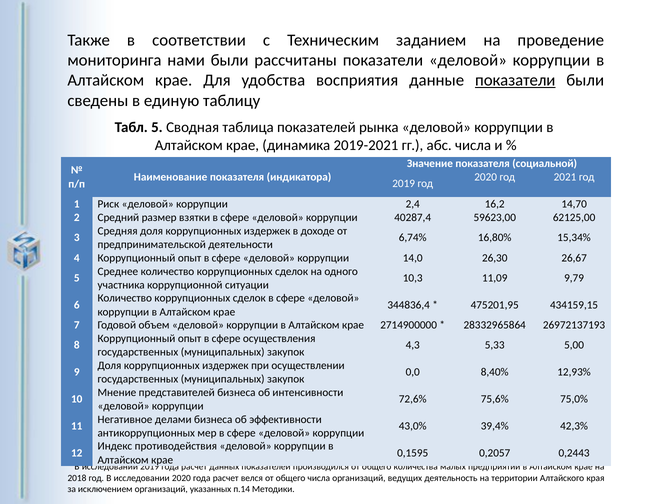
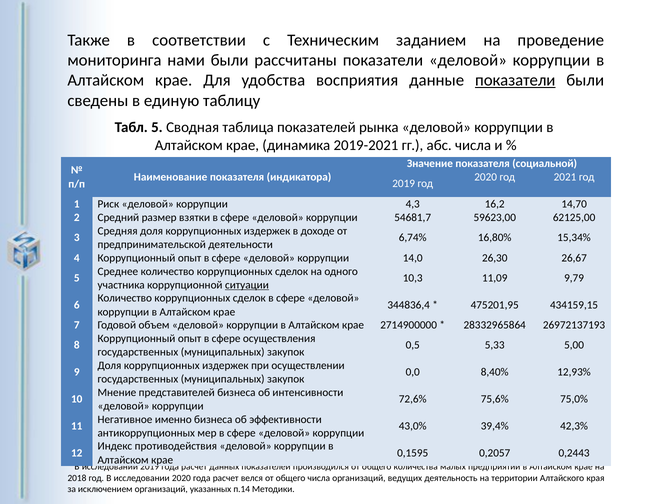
2,4: 2,4 -> 4,3 (413, 204)
40287,4: 40287,4 -> 54681,7 (413, 218)
ситуации underline: none -> present (247, 285)
4,3: 4,3 -> 0,5 (413, 345)
делами: делами -> именно (173, 419)
